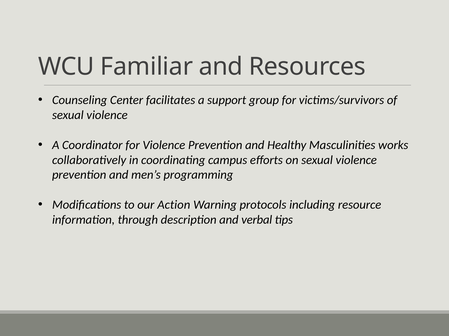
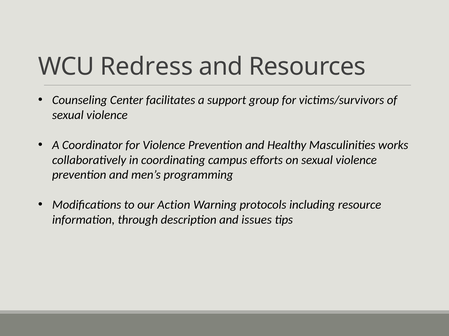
Familiar: Familiar -> Redress (147, 67)
verbal: verbal -> issues (257, 220)
